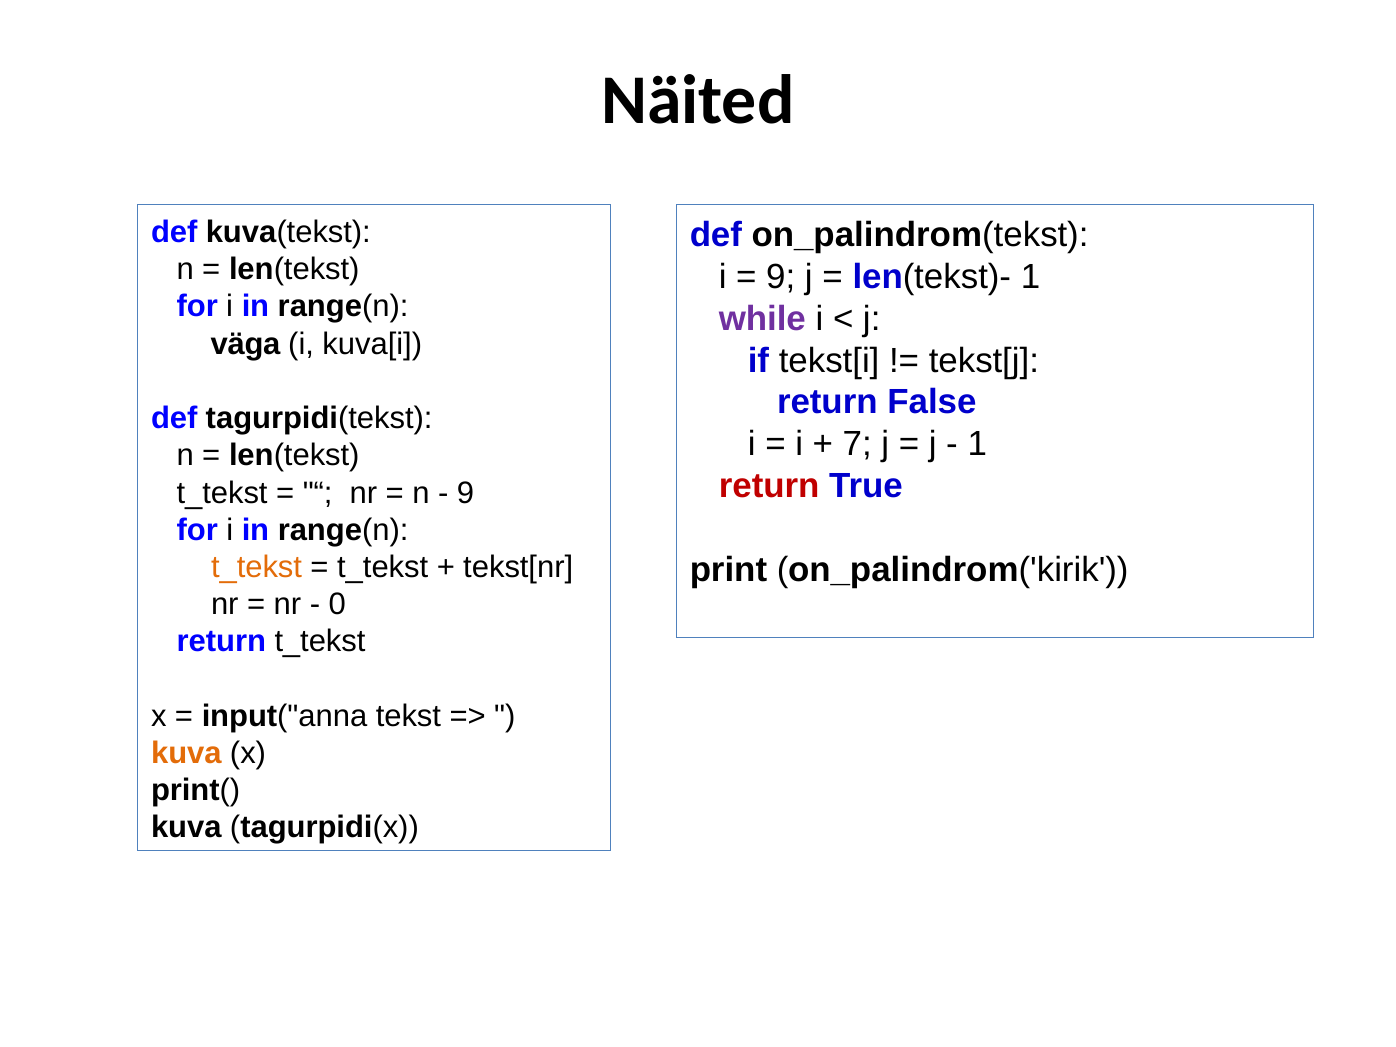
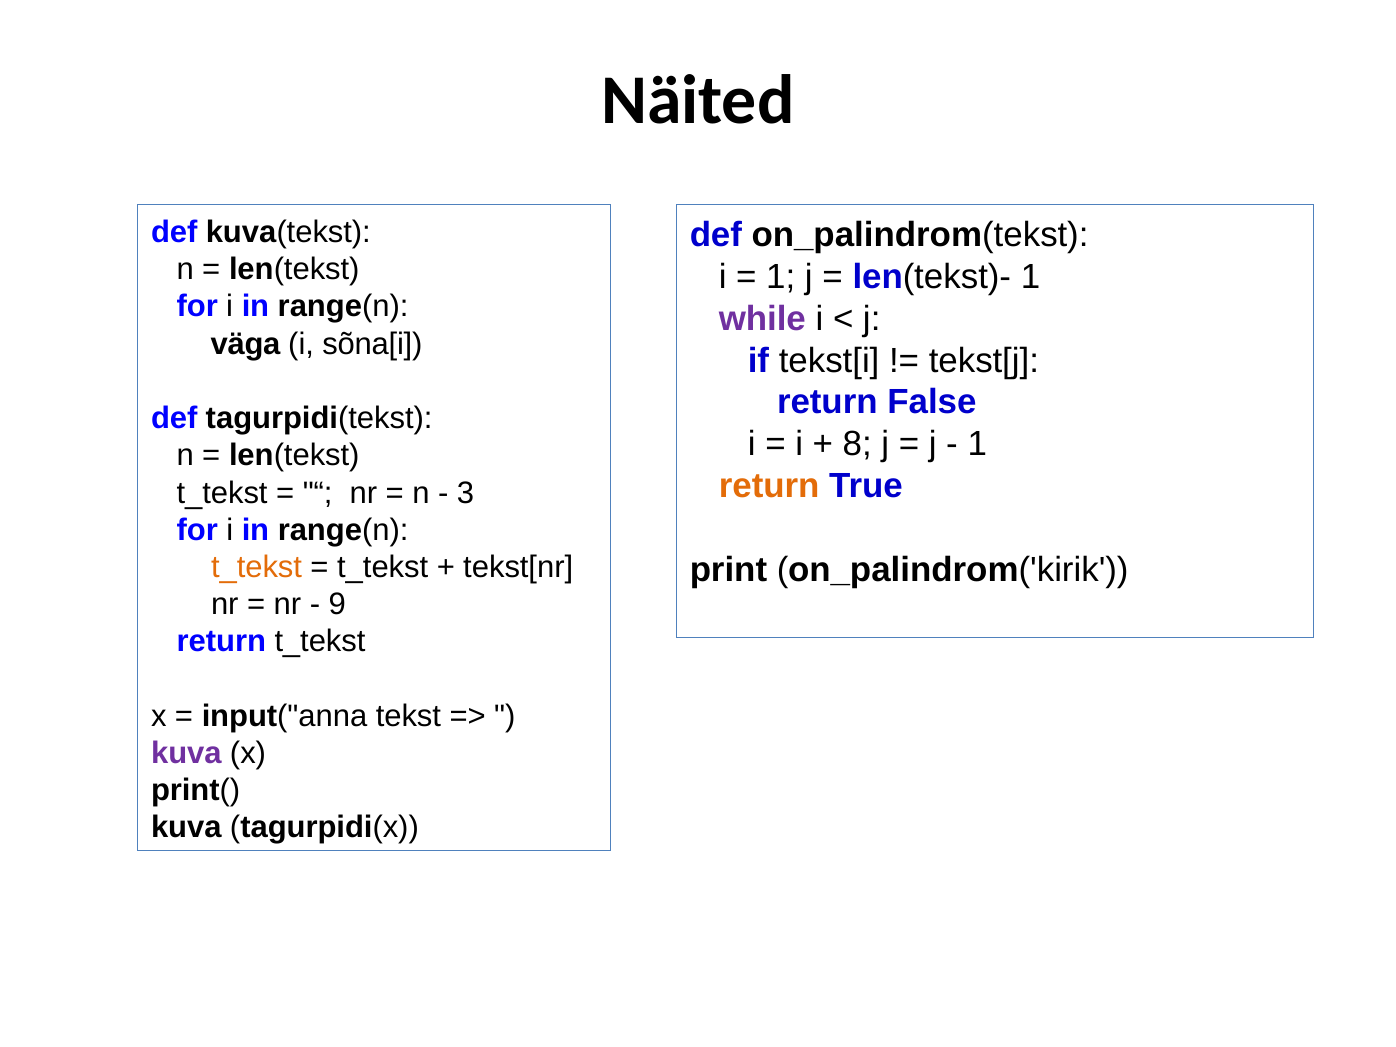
9: 9 -> 1 (781, 277)
kuva[i: kuva[i -> sõna[i (372, 344)
7: 7 -> 8 (857, 444)
return colour: red -> orange (769, 486)
9: 9 -> 3 (466, 493)
0: 0 -> 9 (337, 604)
kuva colour: orange -> purple (186, 753)
